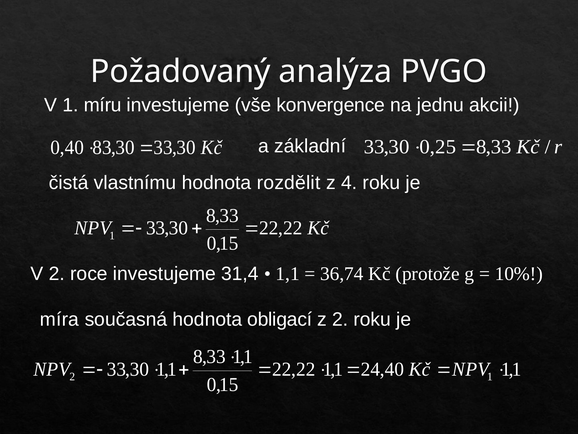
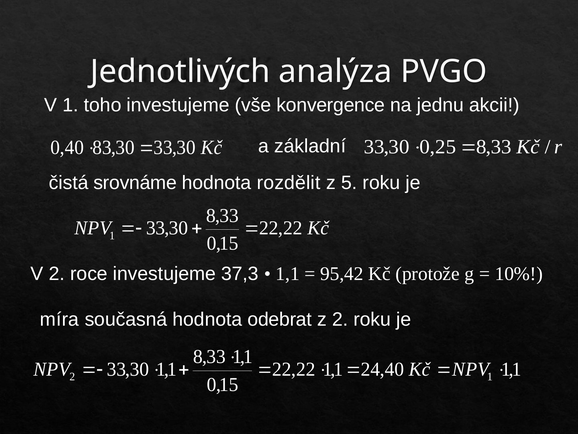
Požadovaný: Požadovaný -> Jednotlivých (180, 71)
míru: míru -> toho (103, 105)
vlastnímu: vlastnímu -> srovnáme (135, 183)
4: 4 -> 5 (349, 183)
31,4: 31,4 -> 37,3 (240, 274)
36,74: 36,74 -> 95,42 (342, 274)
obligací: obligací -> odebrat (280, 319)
